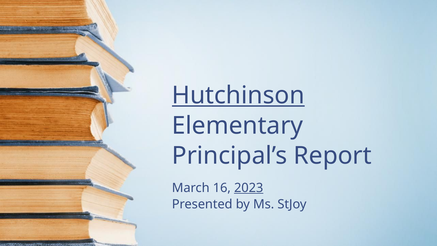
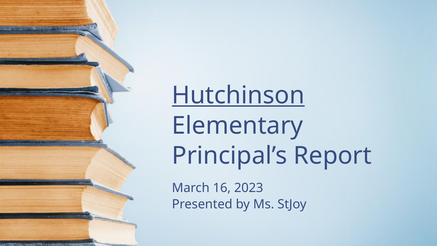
2023 underline: present -> none (249, 188)
